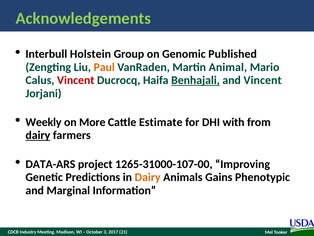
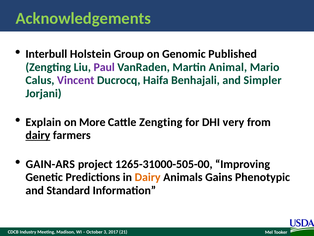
Paul colour: orange -> purple (104, 67)
Vincent colour: red -> purple (76, 80)
Benhajali underline: present -> none (195, 80)
and Vincent: Vincent -> Simpler (263, 80)
Weekly: Weekly -> Explain (43, 122)
Cattle Estimate: Estimate -> Zengting (161, 122)
with: with -> very (233, 122)
DATA-ARS: DATA-ARS -> GAIN-ARS (50, 164)
1265-31000-107-00: 1265-31000-107-00 -> 1265-31000-505-00 (164, 164)
Marginal: Marginal -> Standard (68, 190)
